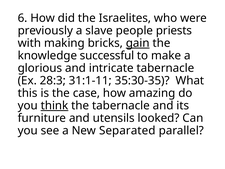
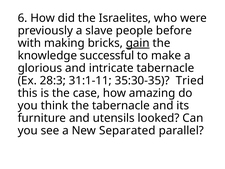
priests: priests -> before (174, 31)
What: What -> Tried (190, 80)
think underline: present -> none (55, 105)
